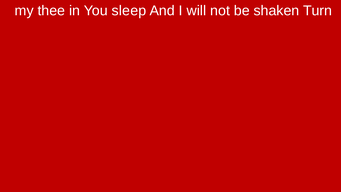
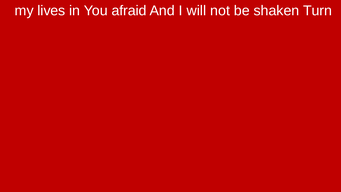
thee: thee -> lives (51, 11)
sleep: sleep -> afraid (129, 11)
